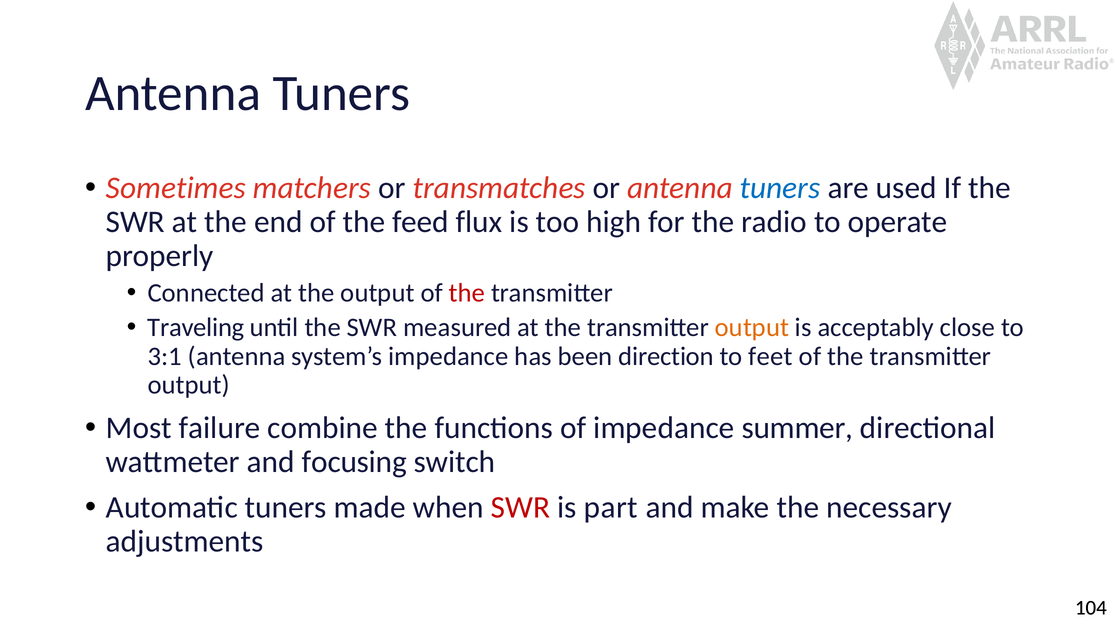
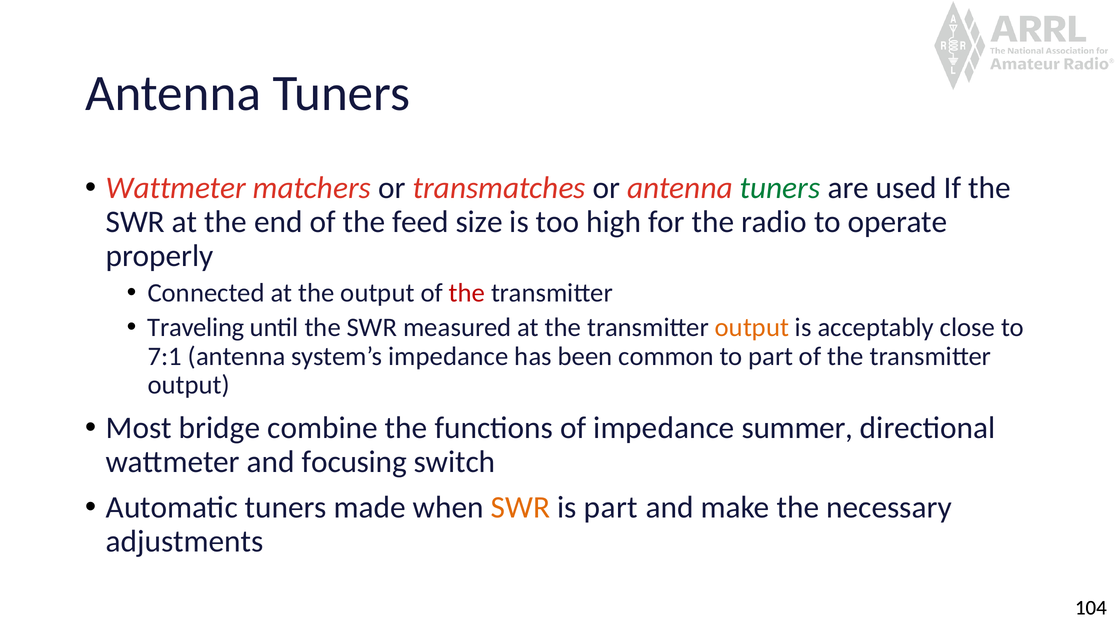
Sometimes: Sometimes -> Wattmeter (176, 188)
tuners colour: blue -> green (780, 188)
flux: flux -> size (479, 222)
3:1: 3:1 -> 7:1 (165, 356)
direction: direction -> common (666, 356)
to feet: feet -> part (771, 356)
failure: failure -> bridge (220, 428)
SWR colour: red -> orange (521, 508)
